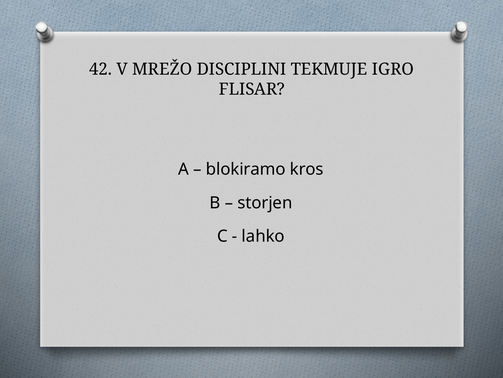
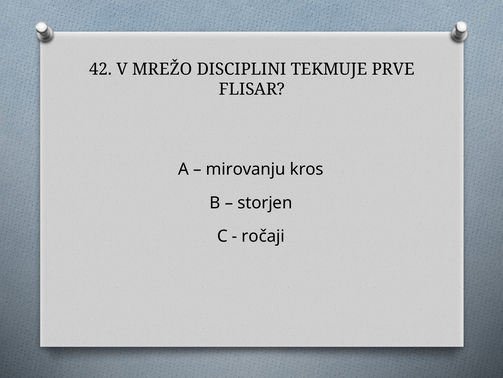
IGRO: IGRO -> PRVE (393, 69)
blokiramo: blokiramo -> mirovanju (246, 169)
lahko: lahko -> ročaji (263, 236)
